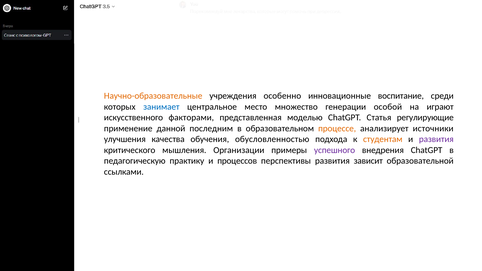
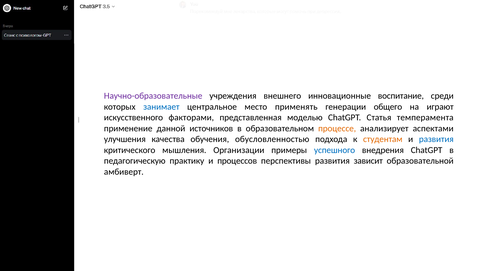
Научно-образовательные colour: orange -> purple (153, 96)
особенно: особенно -> внешнего (282, 96)
множество: множество -> применять (296, 107)
особой: особой -> общего (388, 107)
регулирующие: регулирующие -> темперамента (425, 118)
последним: последним -> источников (211, 129)
источники: источники -> аспектами (433, 129)
развития colour: purple -> blue (436, 139)
успешного colour: purple -> blue (335, 150)
ссылками: ссылками -> амбиверт (124, 172)
